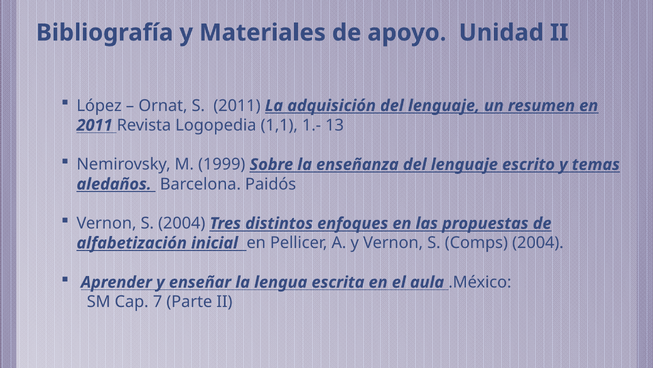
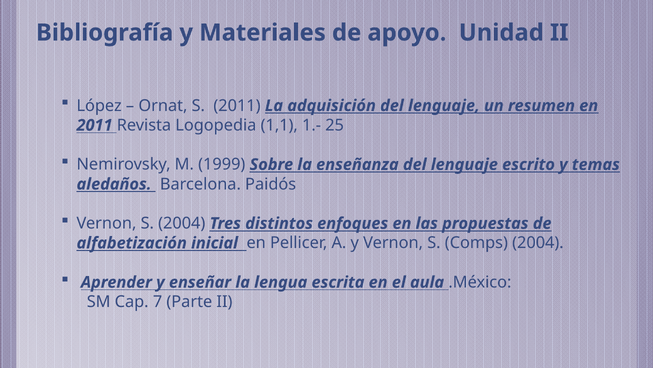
13: 13 -> 25 (335, 125)
